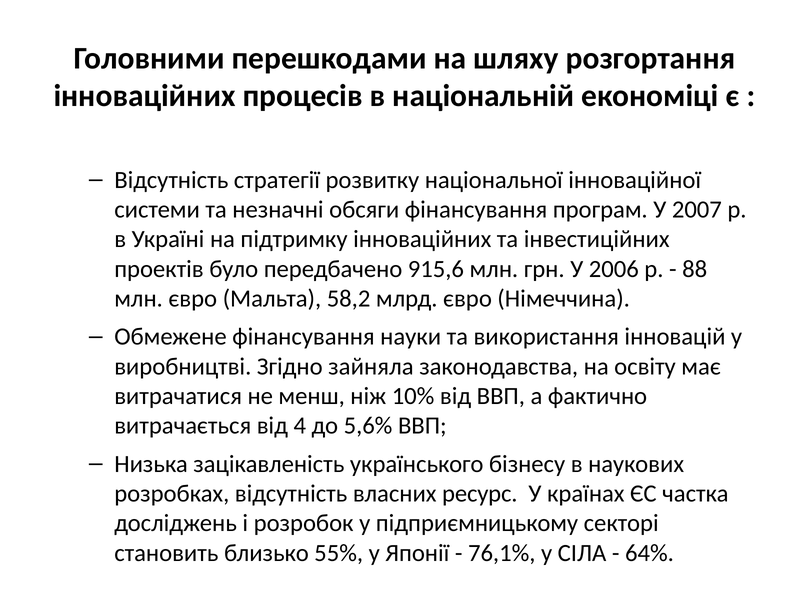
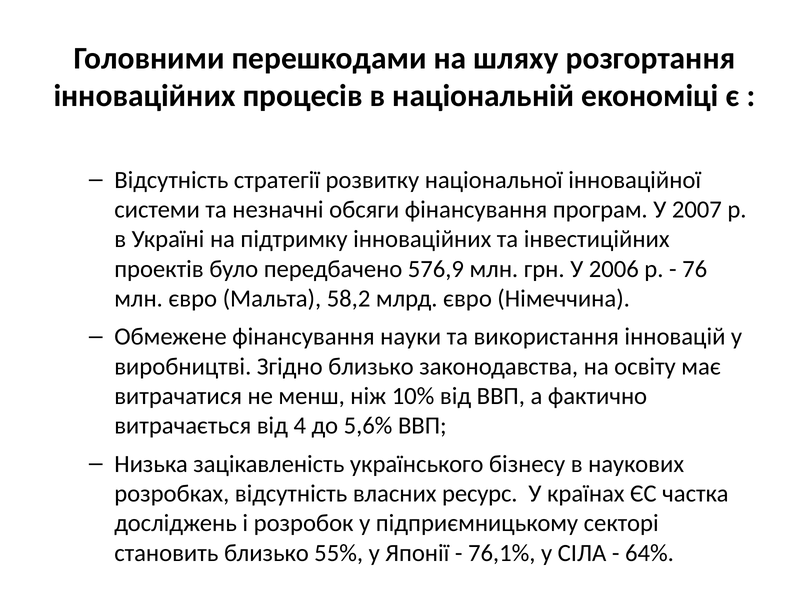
915,6: 915,6 -> 576,9 (436, 269)
88: 88 -> 76 (695, 269)
Згідно зайняла: зайняла -> близько (371, 366)
